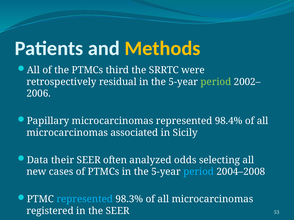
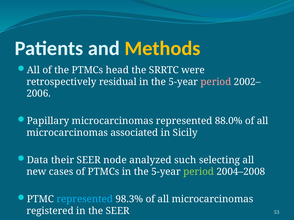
third: third -> head (117, 70)
period colour: light green -> pink (216, 82)
98.4%: 98.4% -> 88.0% (229, 121)
often: often -> node (115, 160)
odds: odds -> such (185, 160)
period colour: light blue -> light green (199, 172)
